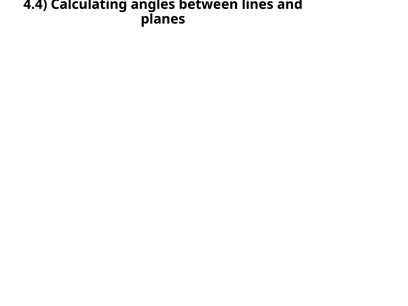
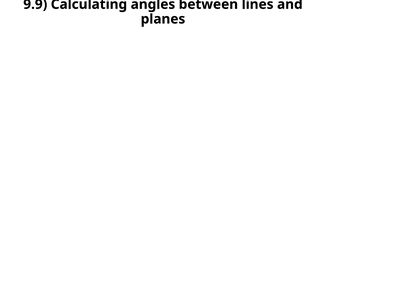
4.4: 4.4 -> 9.9 (35, 4)
